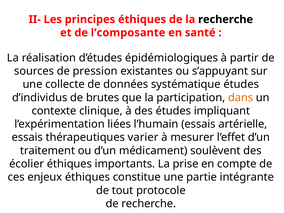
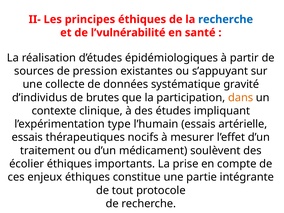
recherche colour: black -> blue (226, 19)
l’composante: l’composante -> l’vulnérabilité (128, 33)
systématique études: études -> gravité (241, 84)
liées: liées -> type (119, 124)
varier: varier -> nocifs (143, 137)
